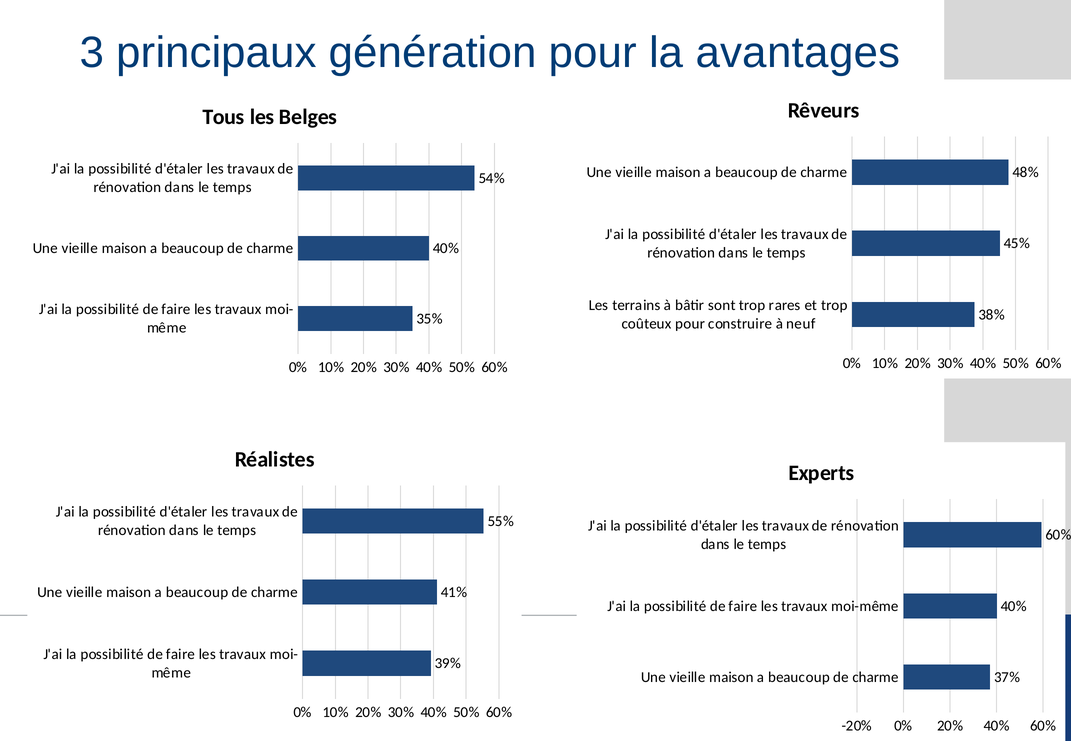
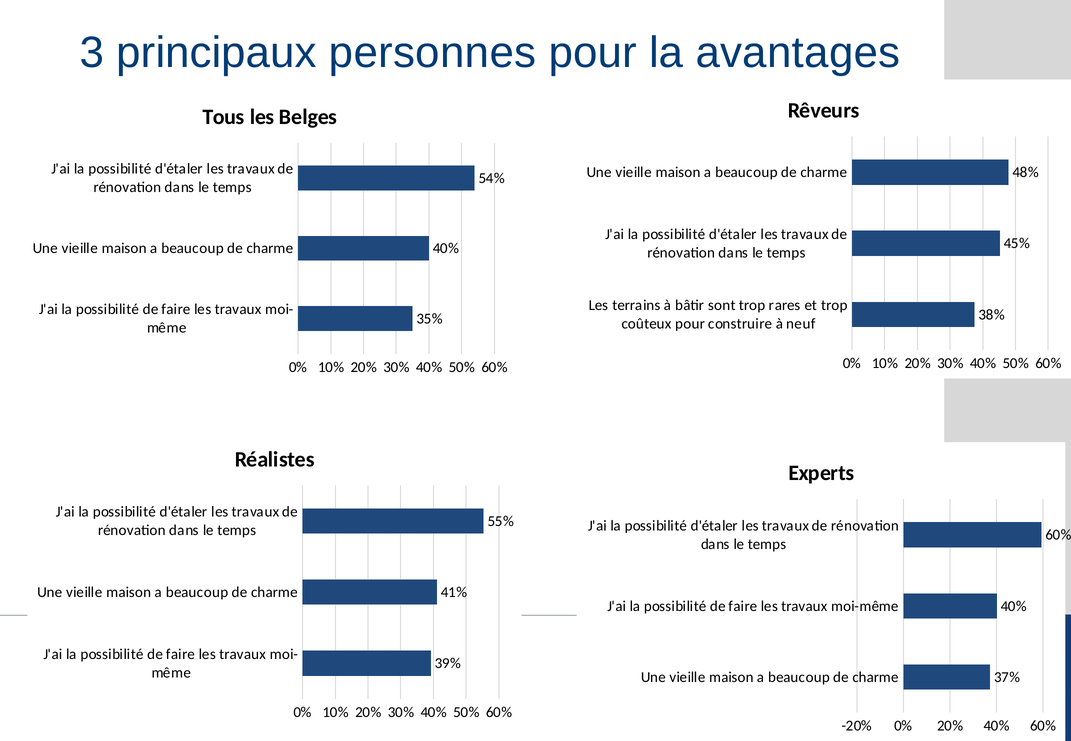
génération: génération -> personnes (433, 53)
